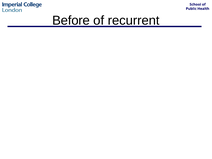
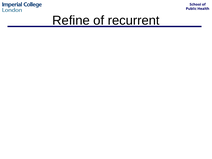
Before: Before -> Refine (71, 21)
